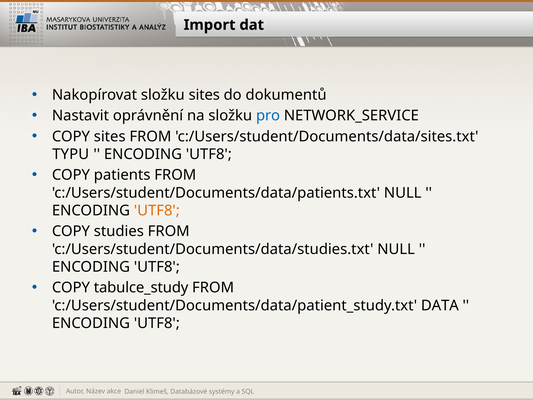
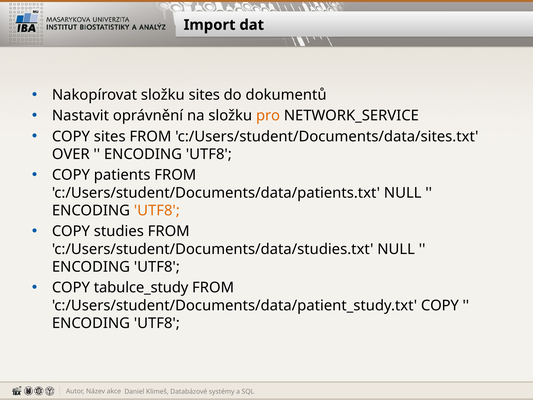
pro colour: blue -> orange (268, 116)
TYPU: TYPU -> OVER (71, 154)
c:/Users/student/Documents/data/patient_study.txt DATA: DATA -> COPY (440, 305)
